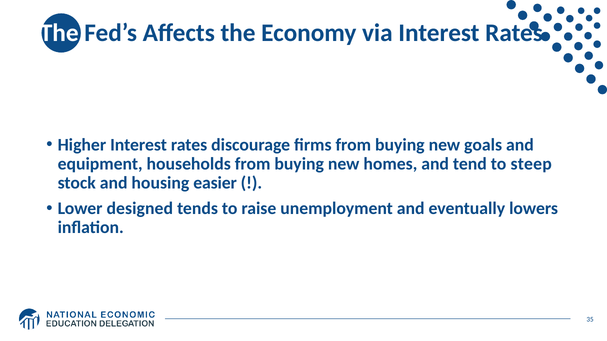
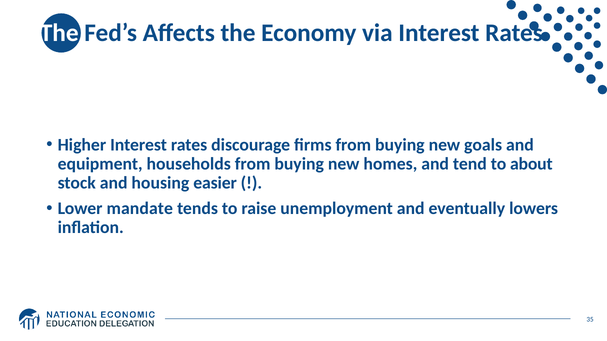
steep: steep -> about (531, 164)
designed: designed -> mandate (140, 209)
